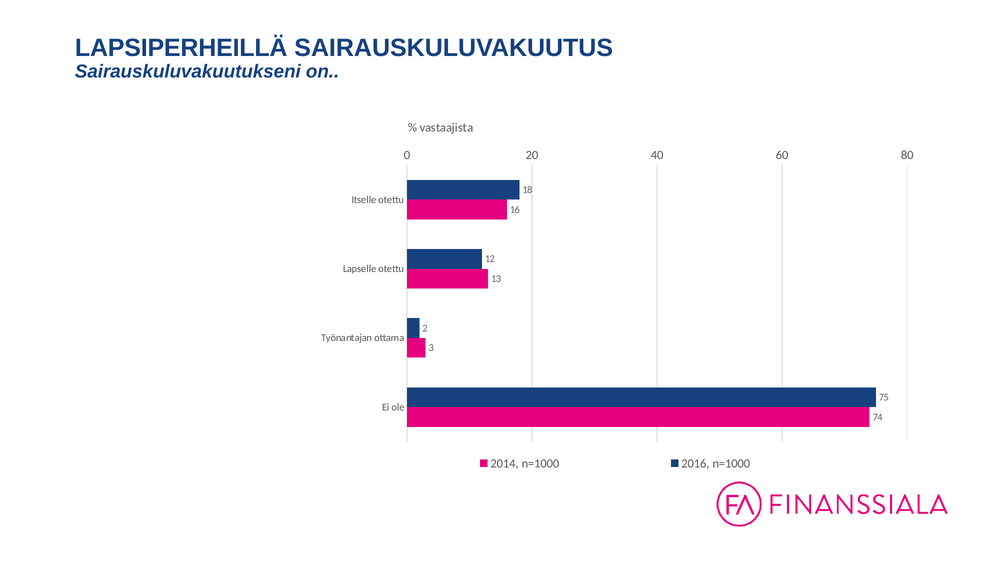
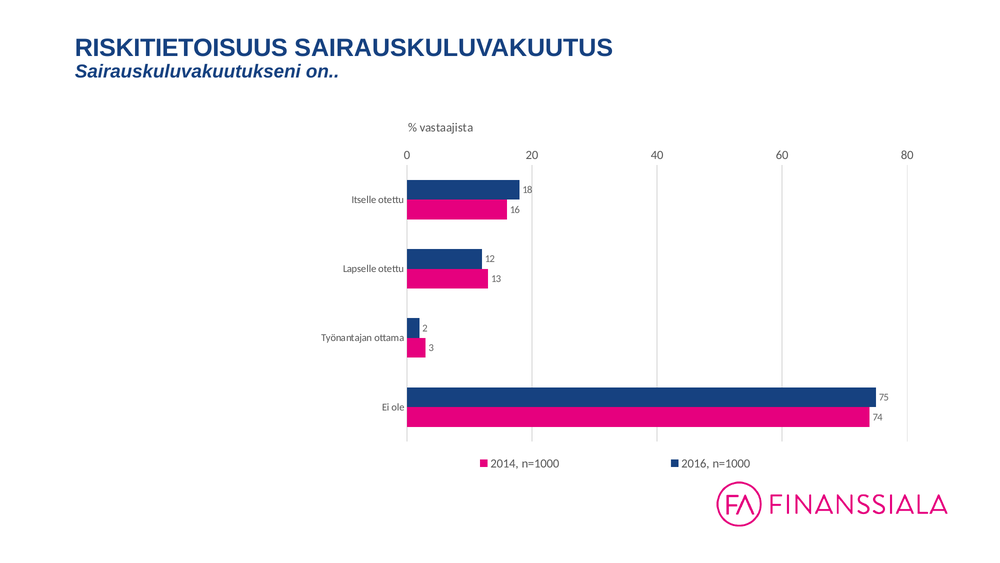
LAPSIPERHEILLÄ: LAPSIPERHEILLÄ -> RISKITIETOISUUS (181, 48)
